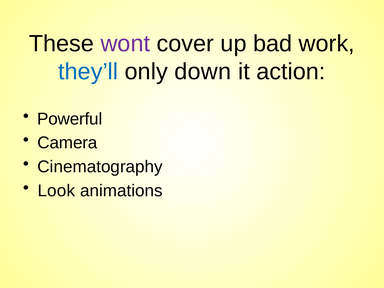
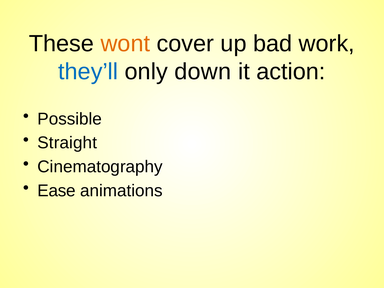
wont colour: purple -> orange (125, 44)
Powerful: Powerful -> Possible (70, 119)
Camera: Camera -> Straight (67, 143)
Look: Look -> Ease (57, 191)
